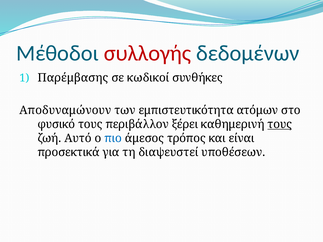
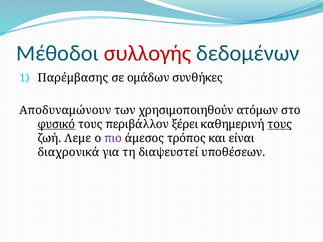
κωδικοί: κωδικοί -> ομάδων (148, 78)
εμπιστευτικότητα: εμπιστευτικότητα -> χρησιμοποιηθούν (186, 110)
φυσικό underline: none -> present (56, 124)
Αυτό: Αυτό -> Λεμε (78, 138)
πιο colour: blue -> purple (113, 138)
προσεκτικά: προσεκτικά -> διαχρονικά (68, 152)
